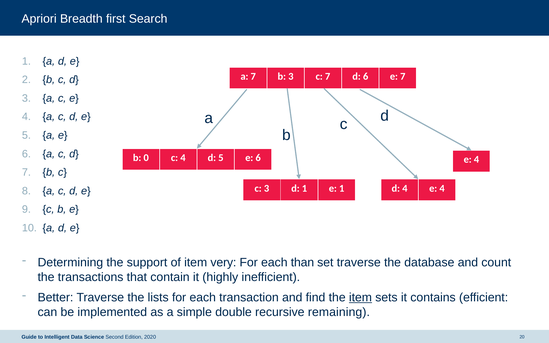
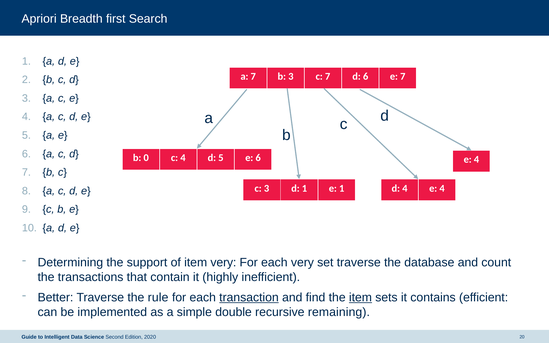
each than: than -> very (302, 263)
lists: lists -> rule (158, 298)
transaction underline: none -> present (249, 298)
